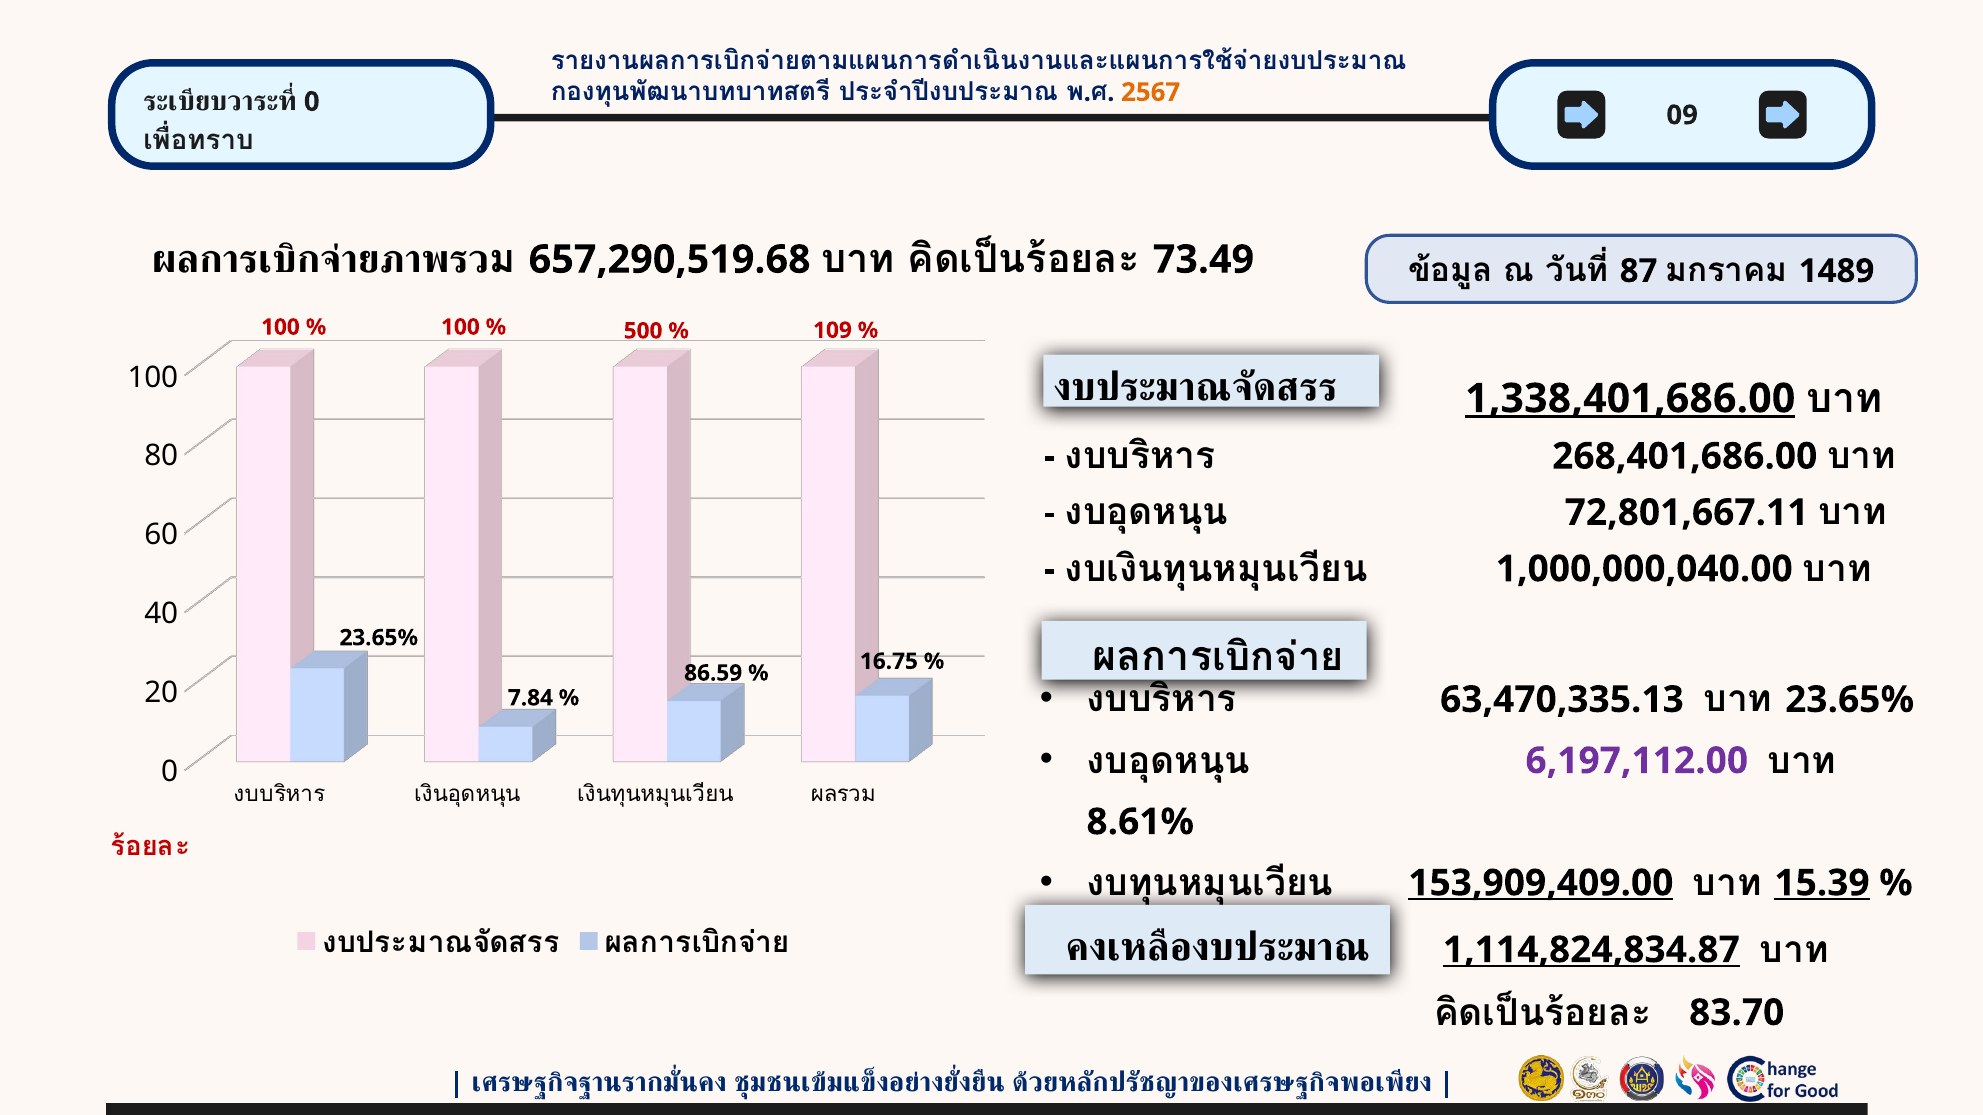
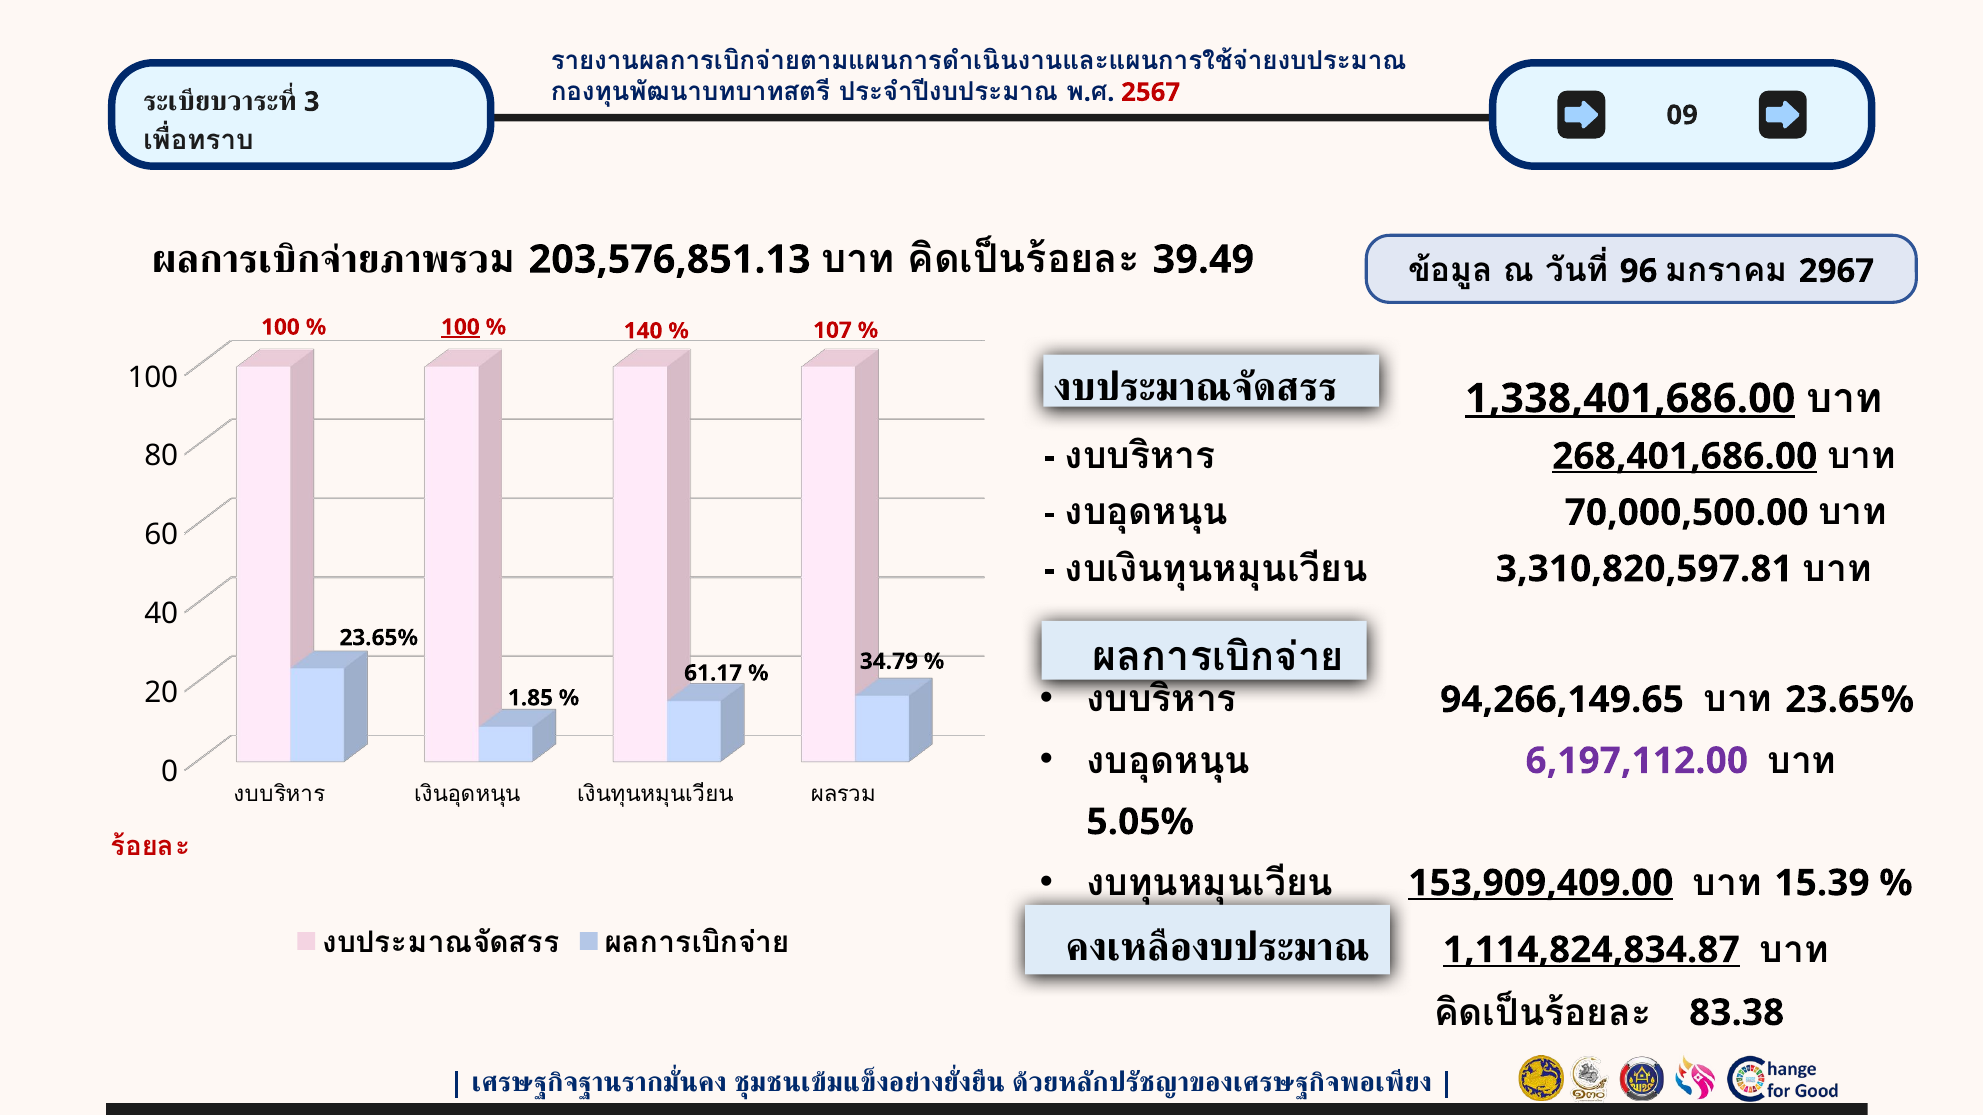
2567 colour: orange -> red (1151, 92)
0: 0 -> 3 (312, 102)
657,290,519.68: 657,290,519.68 -> 203,576,851.13 (670, 260)
73.49: 73.49 -> 39.49 (1203, 260)
87: 87 -> 96 (1639, 271)
1489: 1489 -> 2967 (1837, 271)
100 underline: none -> present (460, 327)
500: 500 -> 140 (643, 331)
109: 109 -> 107 (832, 330)
268,401,686.00 underline: none -> present (1685, 457)
72,801,667.11: 72,801,667.11 -> 70,000,500.00 (1687, 513)
1,000,000,040.00: 1,000,000,040.00 -> 3,310,820,597.81 (1644, 569)
16.75: 16.75 -> 34.79 (889, 662)
86.59: 86.59 -> 61.17 (713, 673)
63,470,335.13: 63,470,335.13 -> 94,266,149.65 (1562, 700)
7.84: 7.84 -> 1.85 (530, 698)
8.61%: 8.61% -> 5.05% (1140, 822)
15.39 underline: present -> none (1822, 883)
83.70: 83.70 -> 83.38 (1737, 1013)
